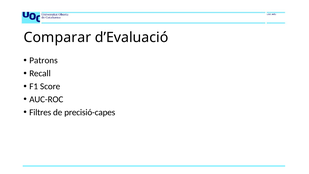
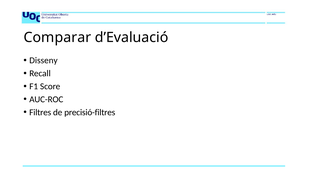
Patrons: Patrons -> Disseny (43, 60)
precisió-capes: precisió-capes -> precisió-filtres (90, 112)
